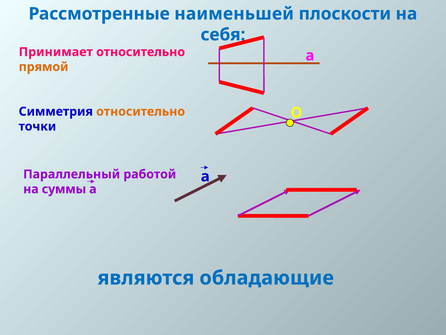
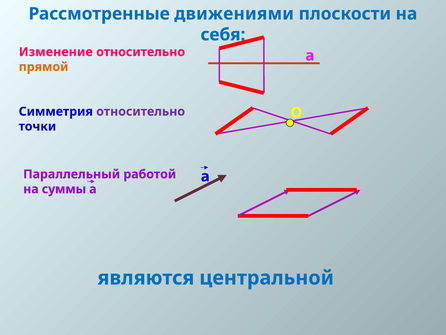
наименьшей: наименьшей -> движениями (234, 14)
Принимает: Принимает -> Изменение (56, 52)
относительно colour: orange -> purple (141, 111)
обладающие: обладающие -> центральной (267, 278)
